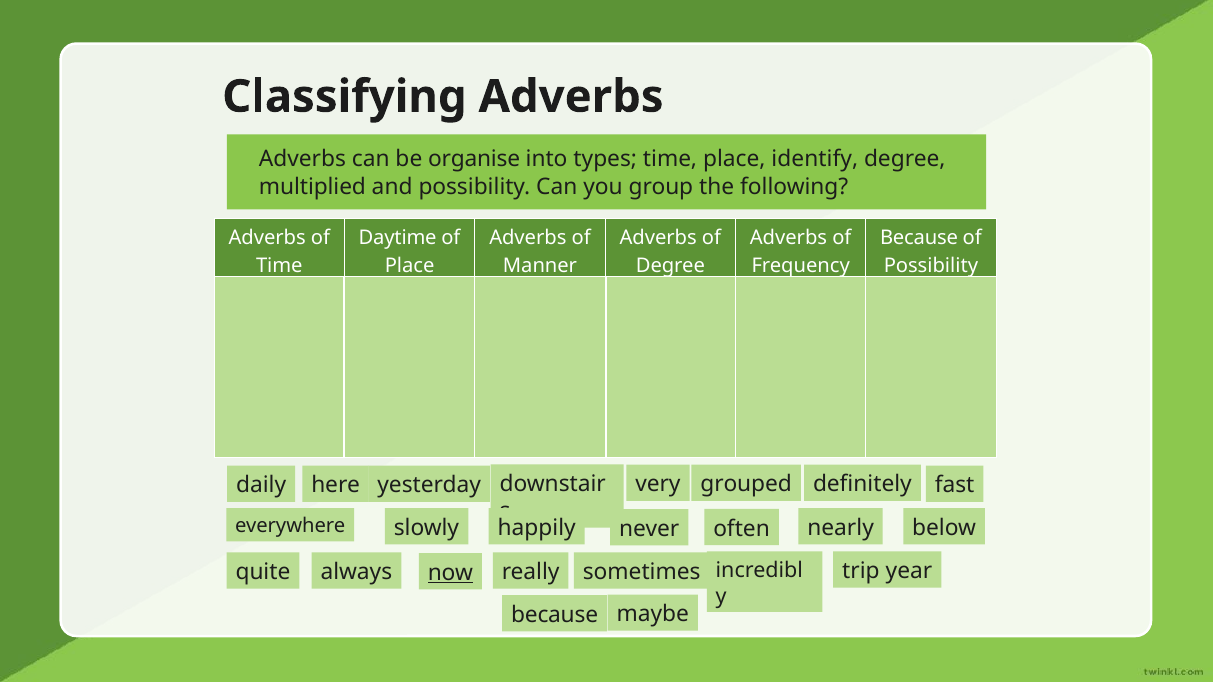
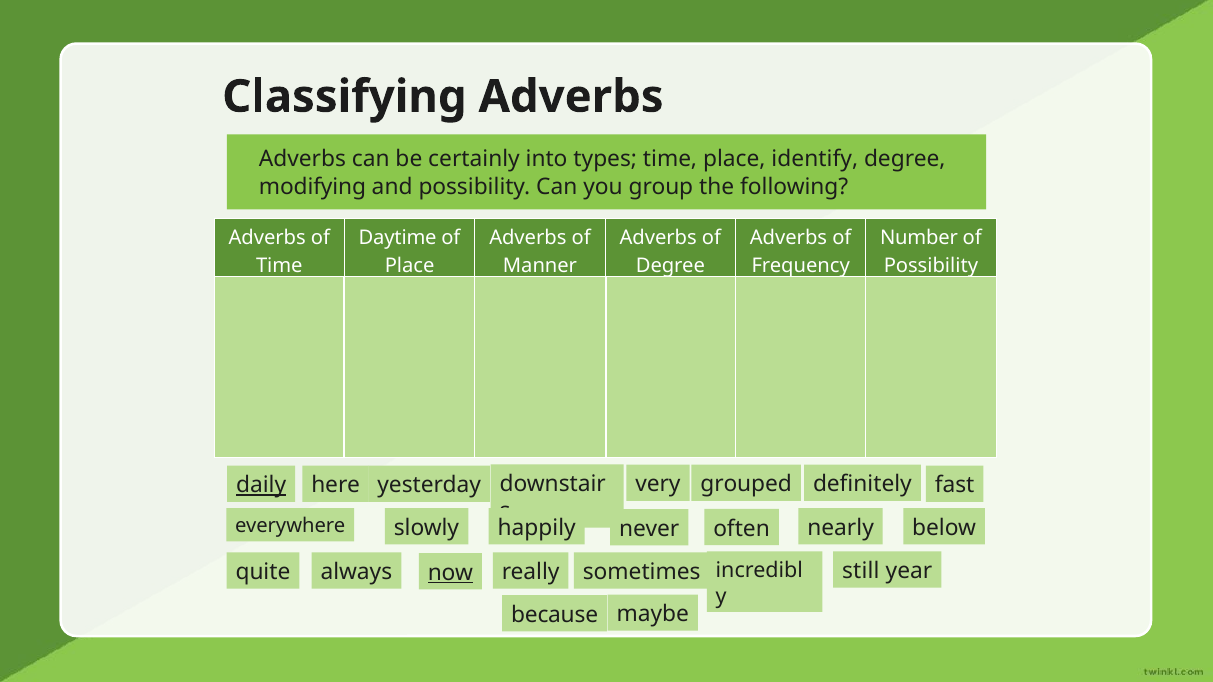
organise: organise -> certainly (474, 159)
multiplied: multiplied -> modifying (313, 187)
Because: Because -> Number (919, 238)
daily underline: none -> present (261, 486)
trip: trip -> still (861, 571)
